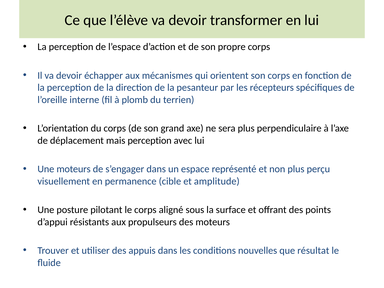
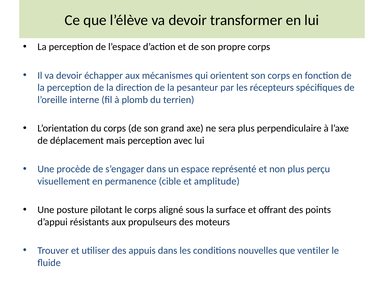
Une moteurs: moteurs -> procède (74, 169)
résultat: résultat -> ventiler (313, 251)
